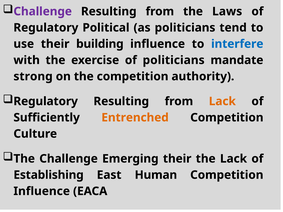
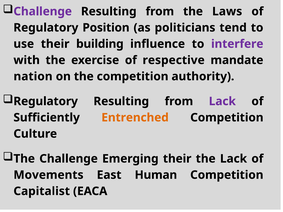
Political: Political -> Position (106, 28)
interfere colour: blue -> purple (237, 44)
of politicians: politicians -> respective (174, 60)
strong: strong -> nation (33, 76)
Lack colour: orange -> purple (222, 101)
Establishing: Establishing -> Movements (48, 175)
Influence: Influence -> Capitalist (42, 191)
